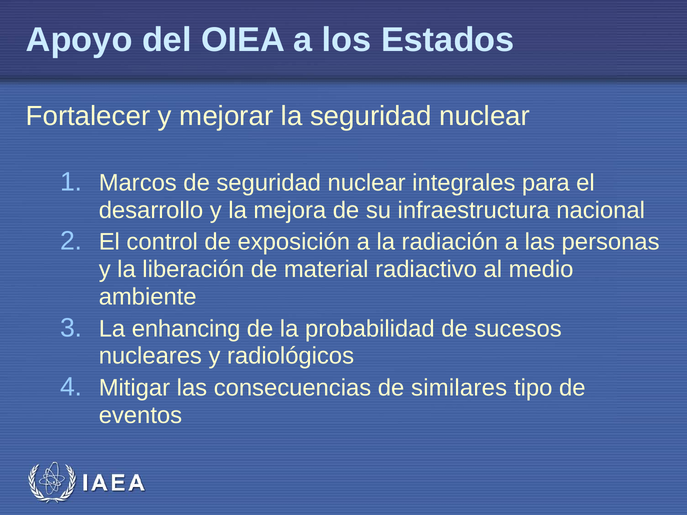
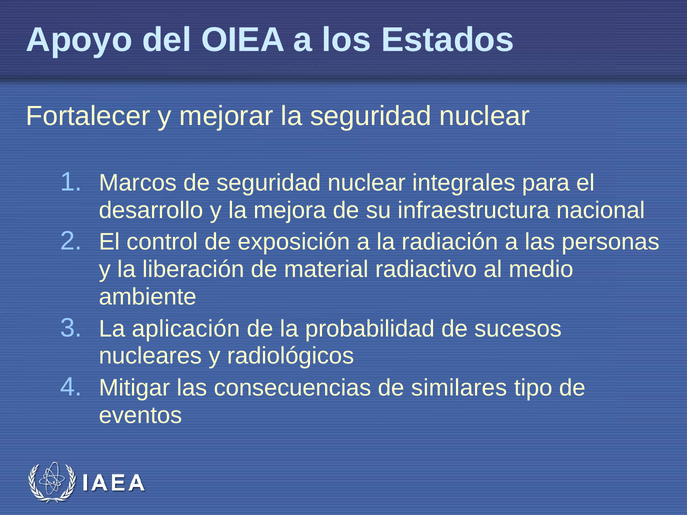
enhancing: enhancing -> aplicación (186, 329)
